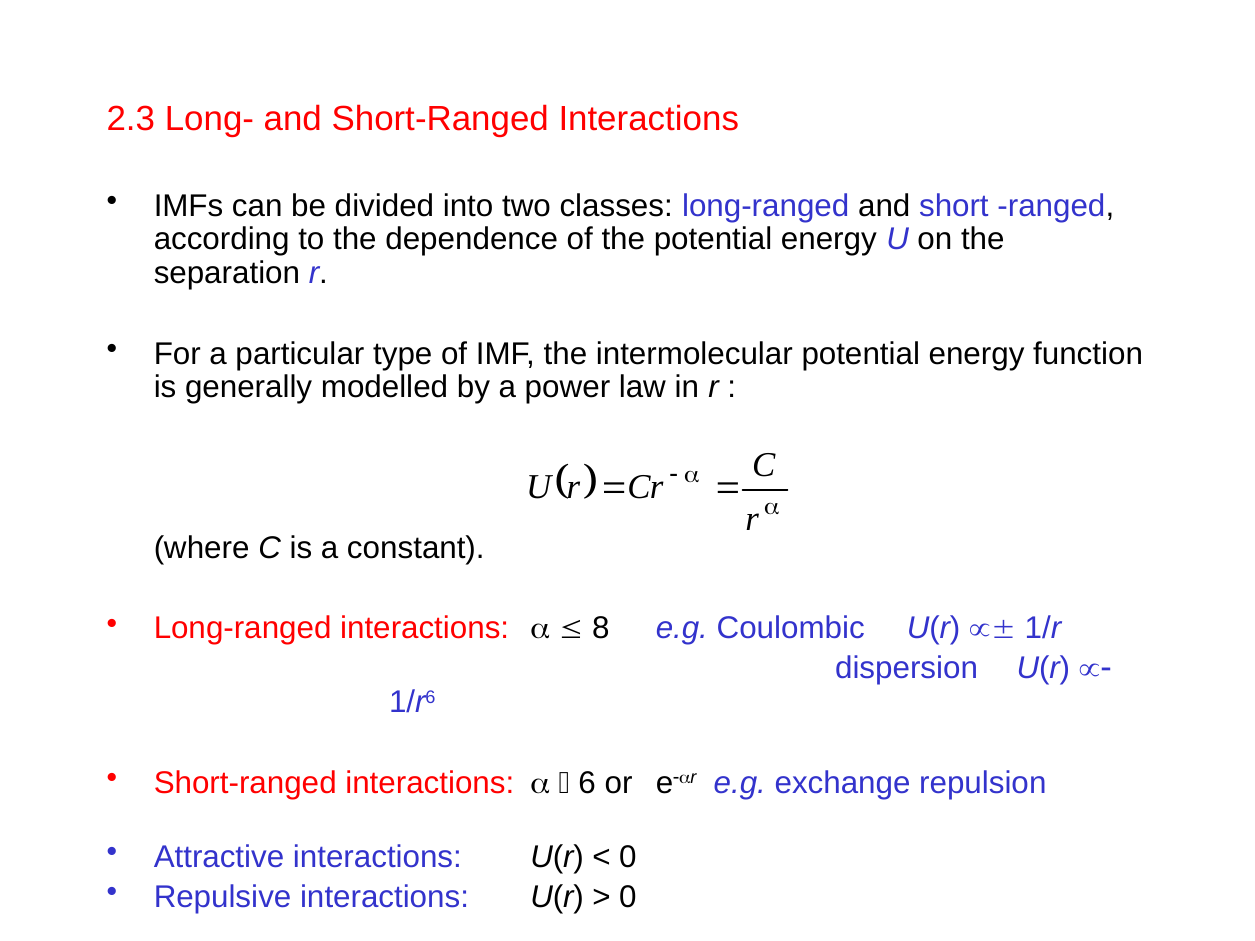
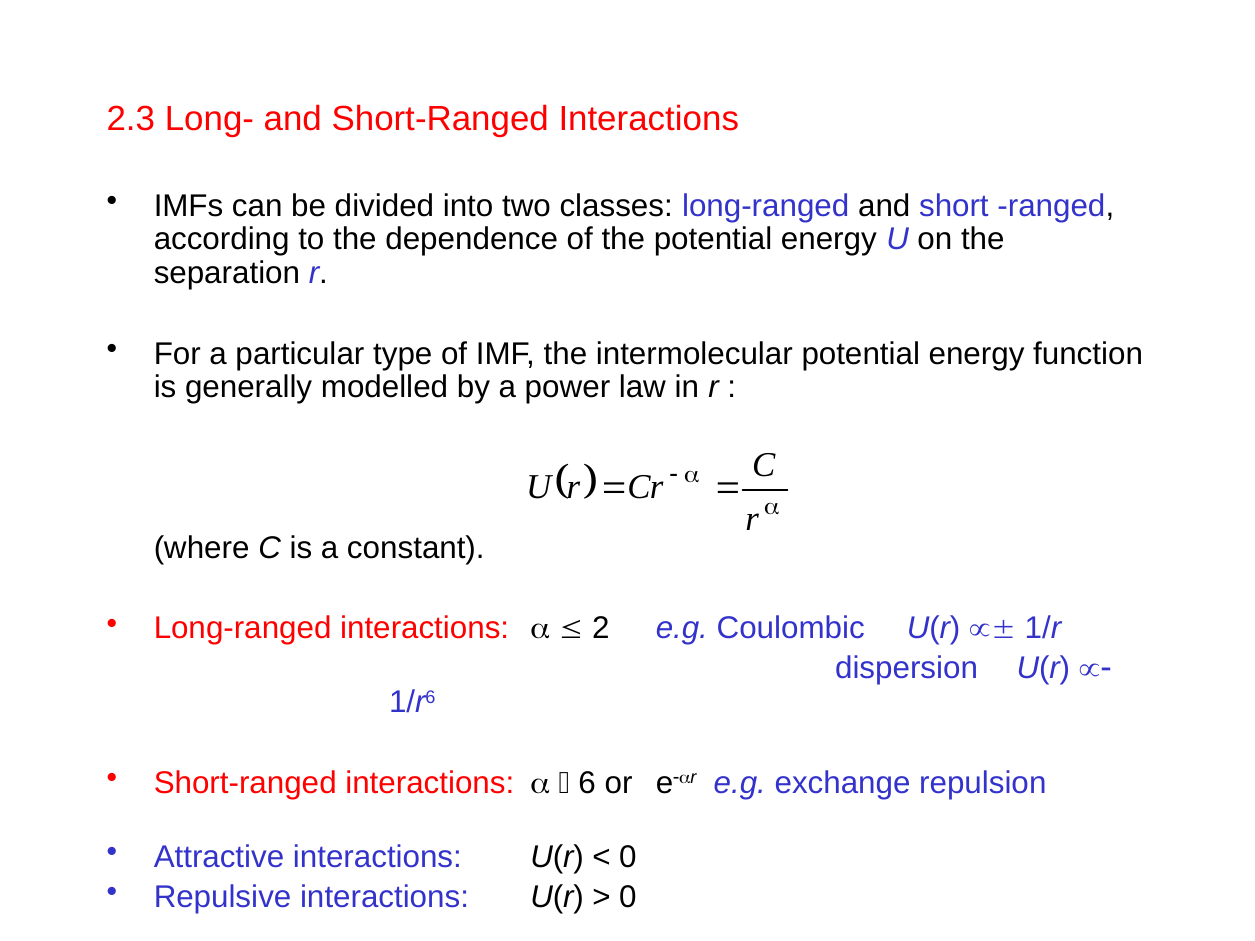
8: 8 -> 2 (601, 629)
